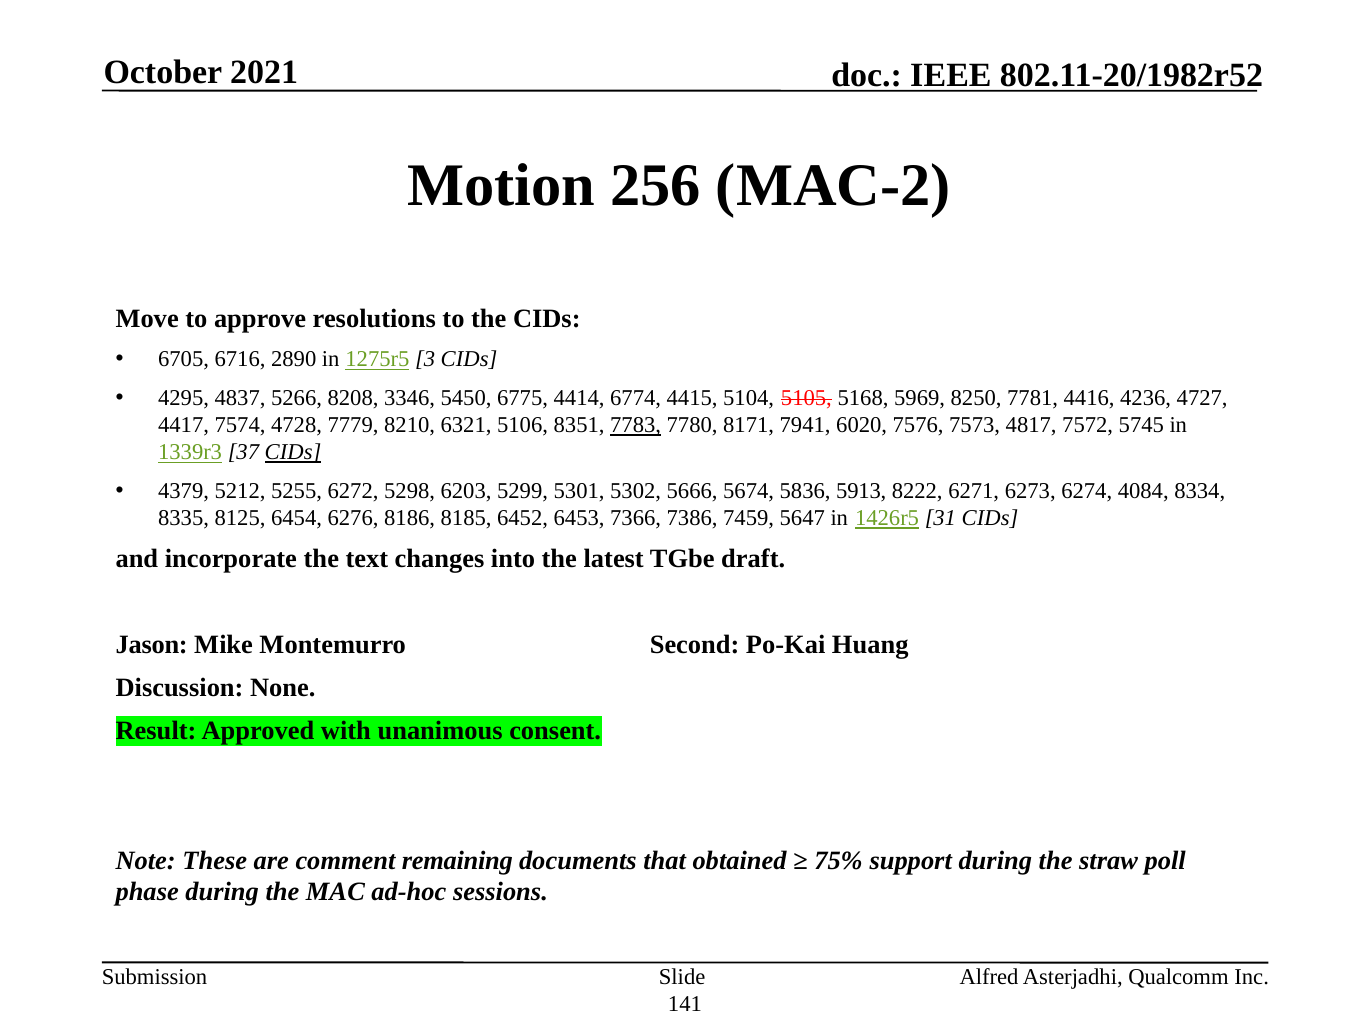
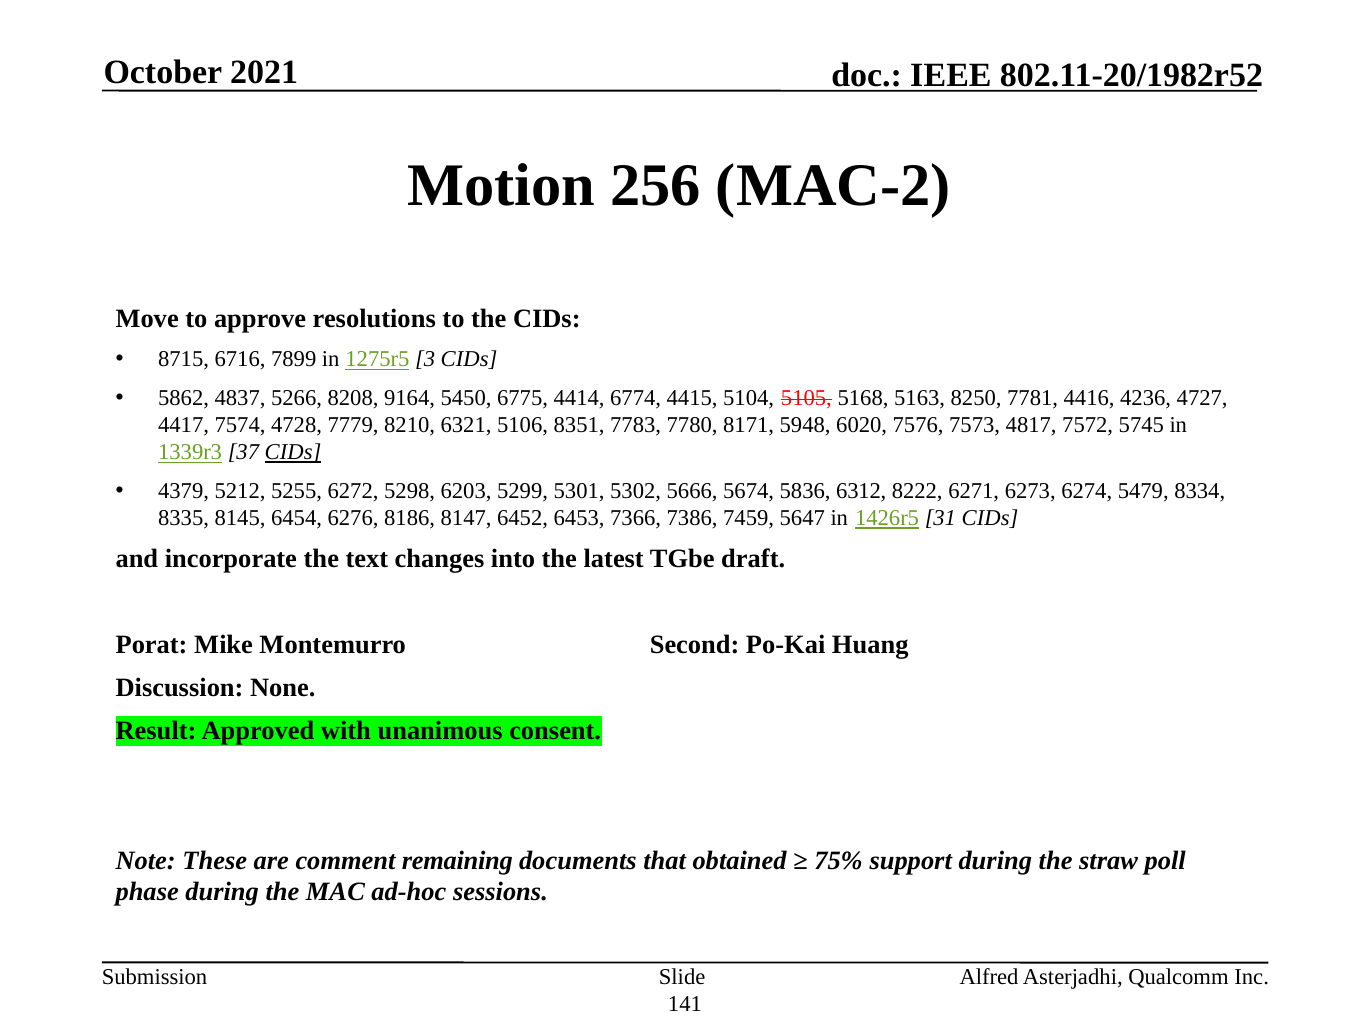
6705: 6705 -> 8715 (184, 360)
2890: 2890 -> 7899 (294, 360)
4295: 4295 -> 5862 (184, 398)
3346: 3346 -> 9164 (410, 398)
5969: 5969 -> 5163 (920, 398)
7783 underline: present -> none (636, 425)
7941: 7941 -> 5948 (805, 425)
5913: 5913 -> 6312 (861, 491)
4084: 4084 -> 5479 (1143, 491)
8125: 8125 -> 8145 (240, 518)
8185: 8185 -> 8147 (466, 518)
Jason: Jason -> Porat (152, 645)
